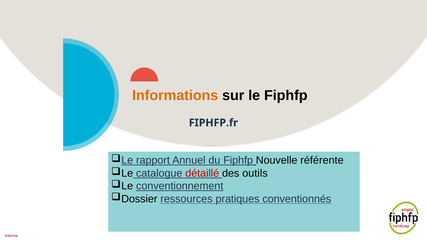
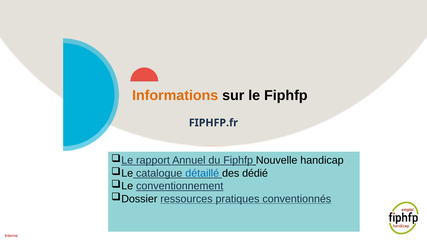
référente: référente -> handicap (322, 161)
détaillé colour: red -> blue (202, 173)
outils: outils -> dédié (255, 173)
